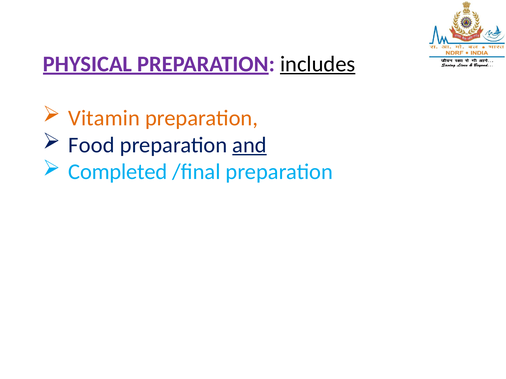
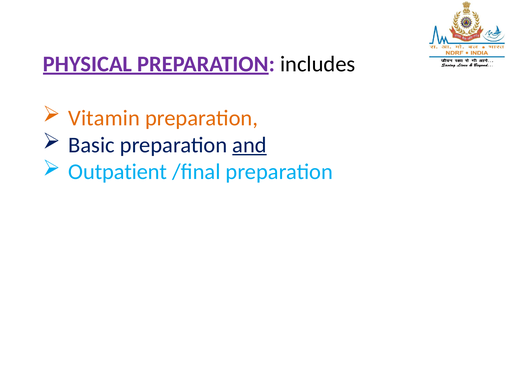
includes underline: present -> none (318, 64)
Food: Food -> Basic (91, 145)
Completed: Completed -> Outpatient (118, 172)
